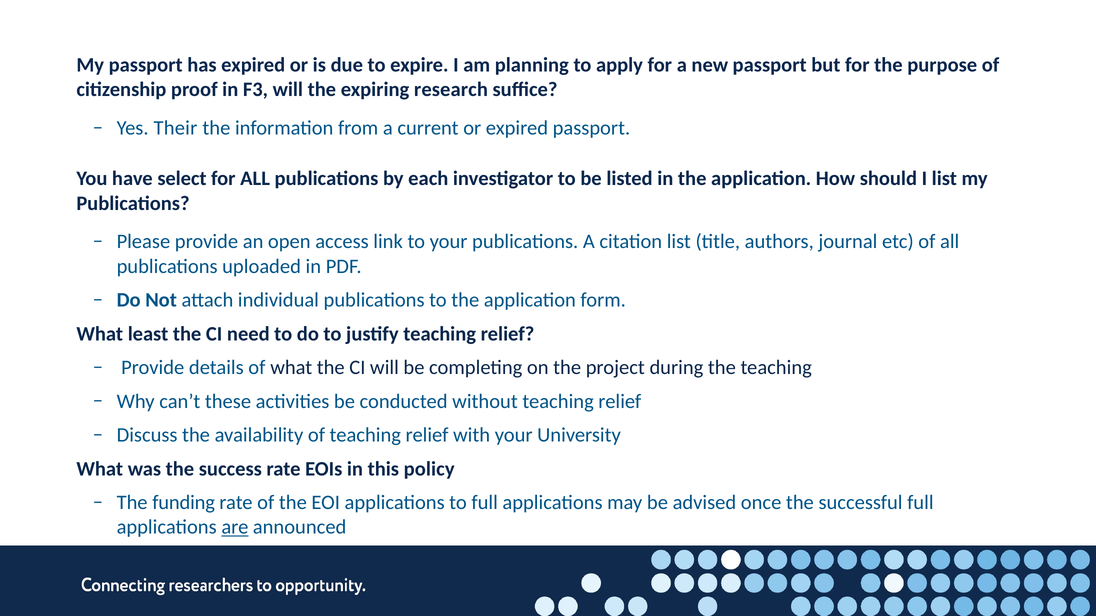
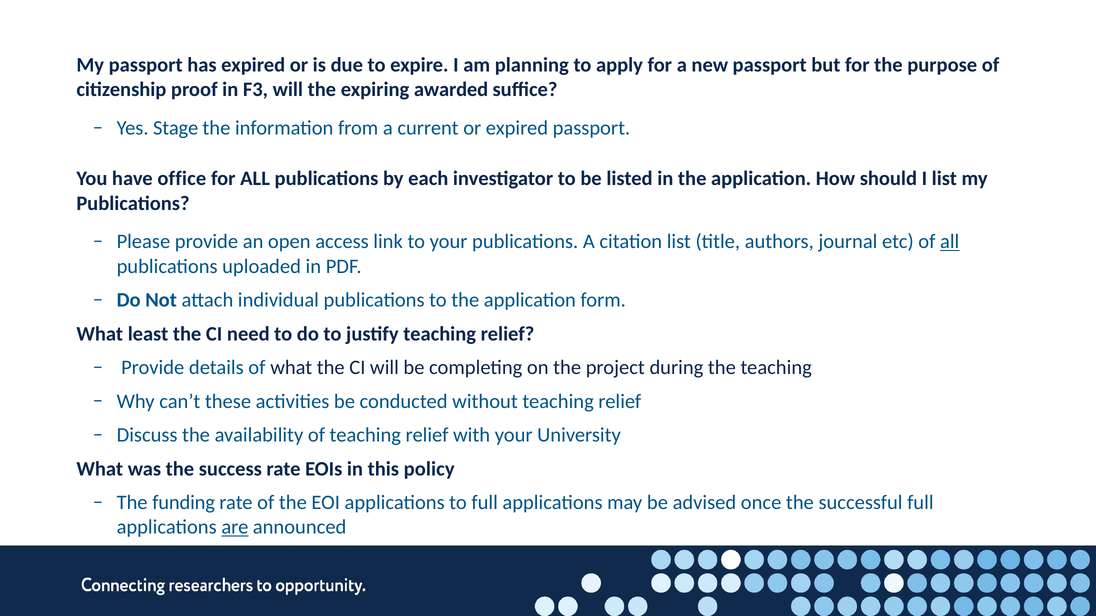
research: research -> awarded (451, 90)
Their: Their -> Stage (176, 128)
select: select -> office (182, 179)
all underline: none -> present (950, 242)
